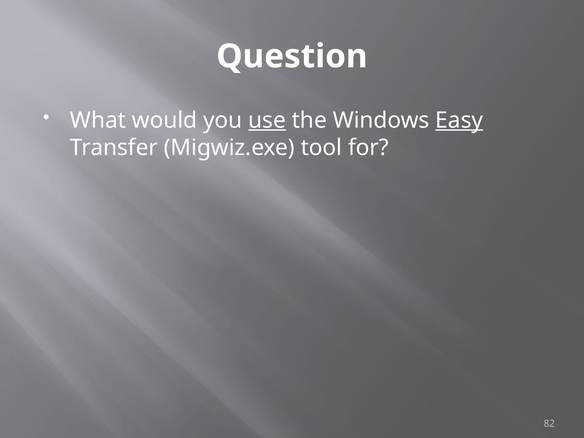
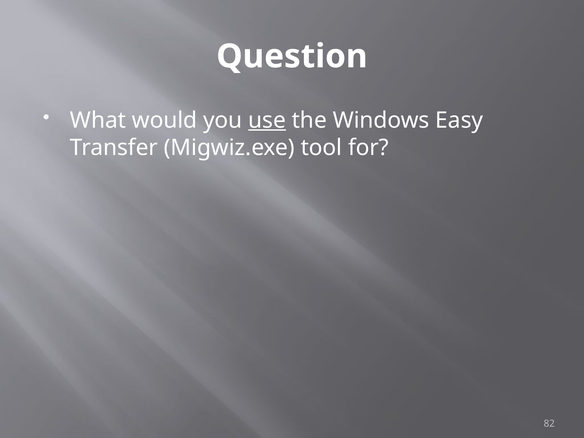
Easy underline: present -> none (459, 120)
